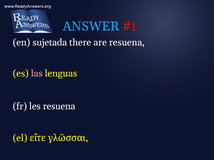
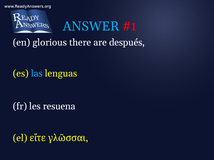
sujetada: sujetada -> glorious (50, 43)
are resuena: resuena -> después (127, 43)
las colour: pink -> light blue (37, 74)
